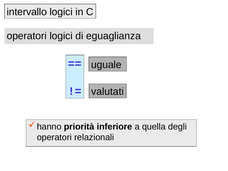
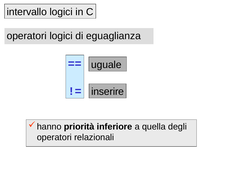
valutati: valutati -> inserire (108, 92)
